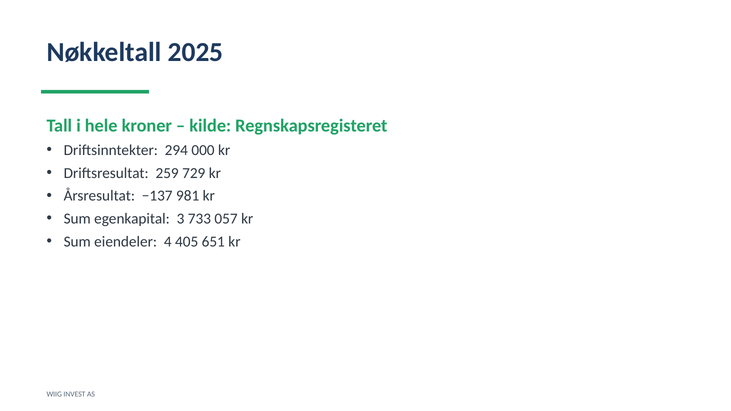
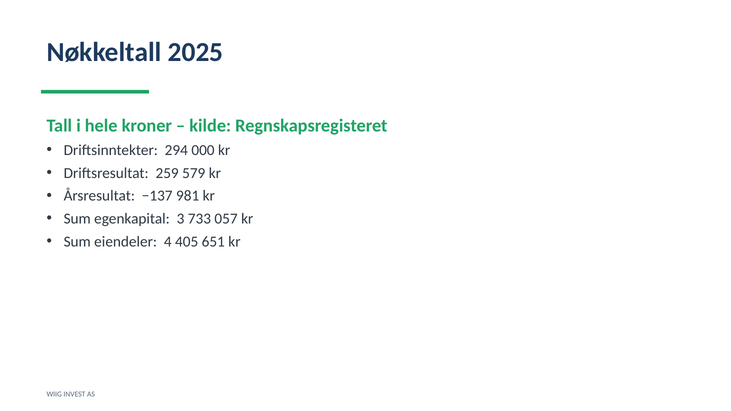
729: 729 -> 579 (194, 173)
